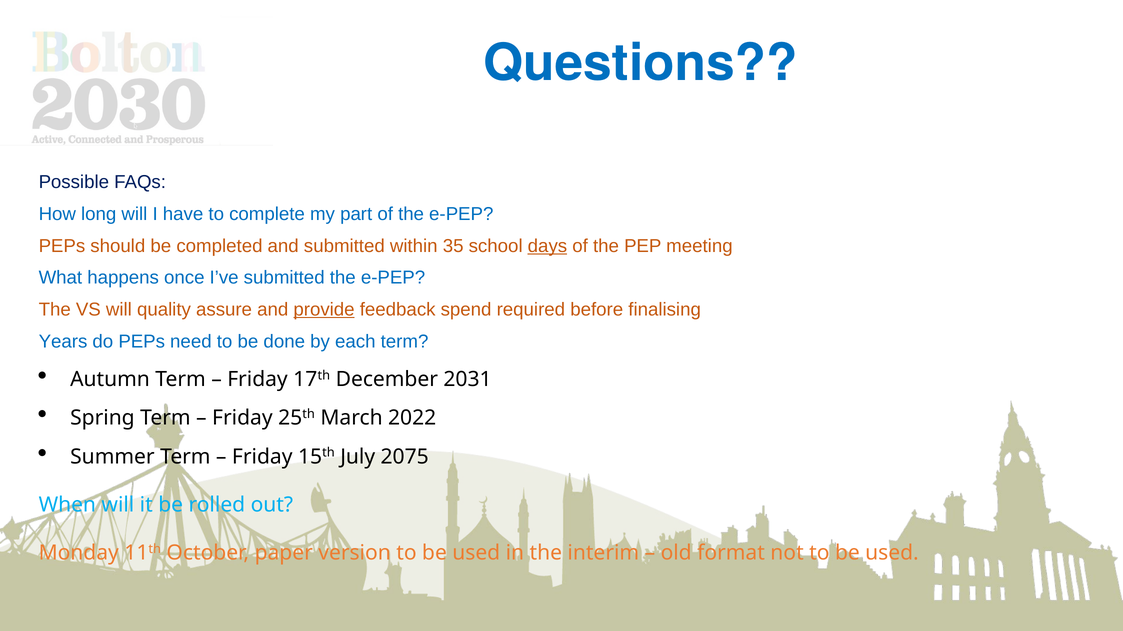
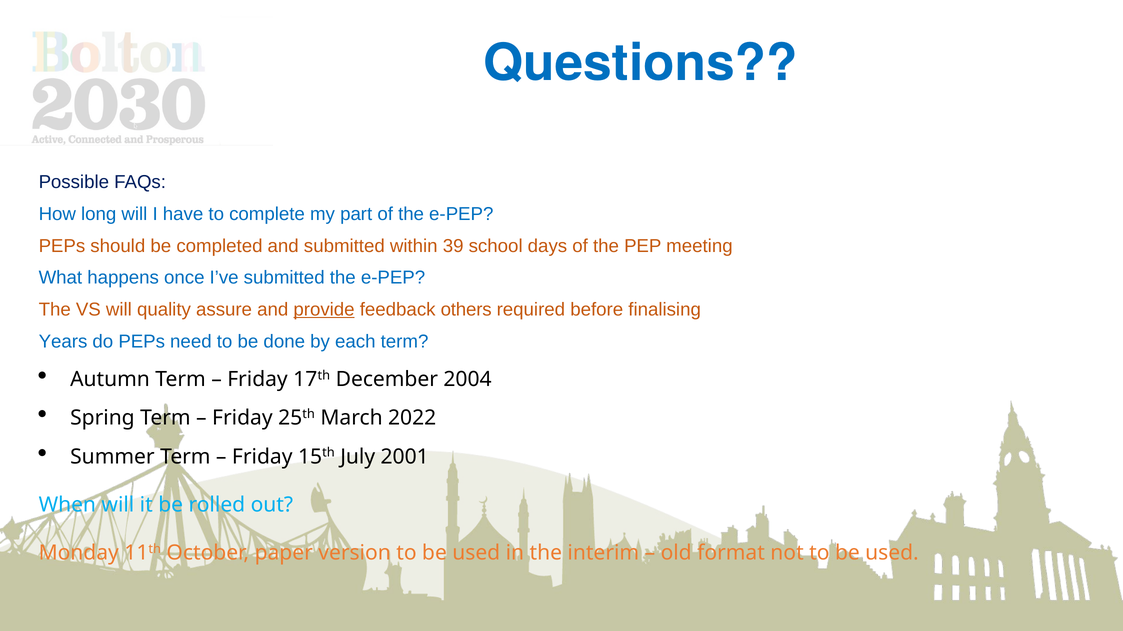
35: 35 -> 39 (453, 246)
days underline: present -> none (547, 246)
spend: spend -> others (466, 310)
2031: 2031 -> 2004 (468, 380)
2075: 2075 -> 2001 (405, 457)
